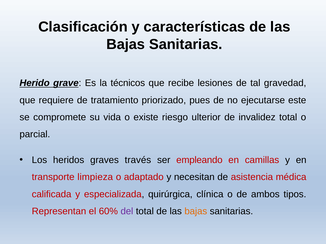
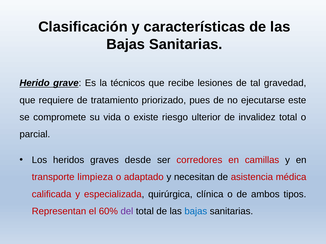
través: través -> desde (138, 160)
empleando: empleando -> corredores (199, 160)
bajas colour: orange -> blue (196, 212)
